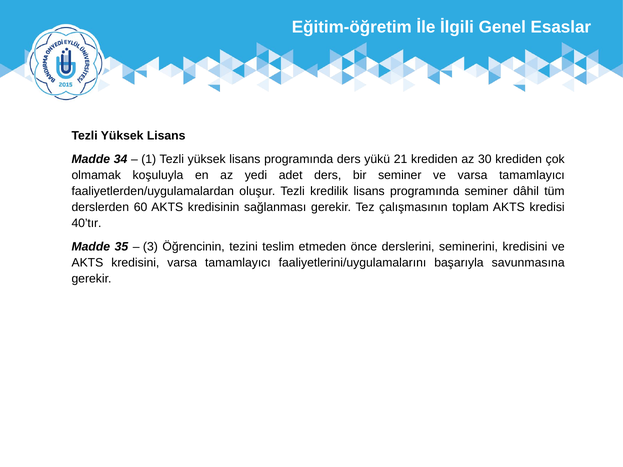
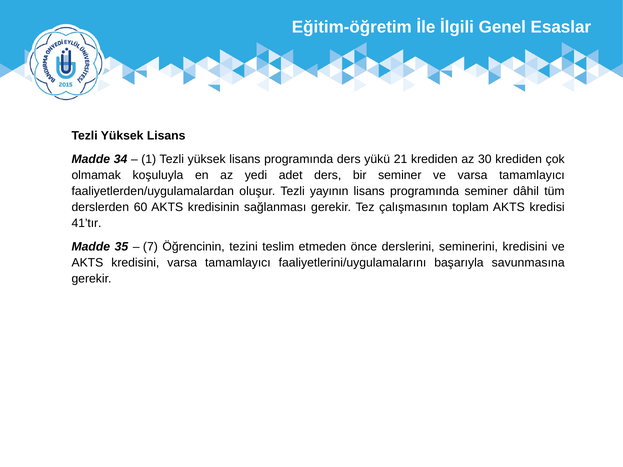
kredilik: kredilik -> yayının (329, 191)
40’tır: 40’tır -> 41’tır (86, 224)
3: 3 -> 7 (150, 247)
